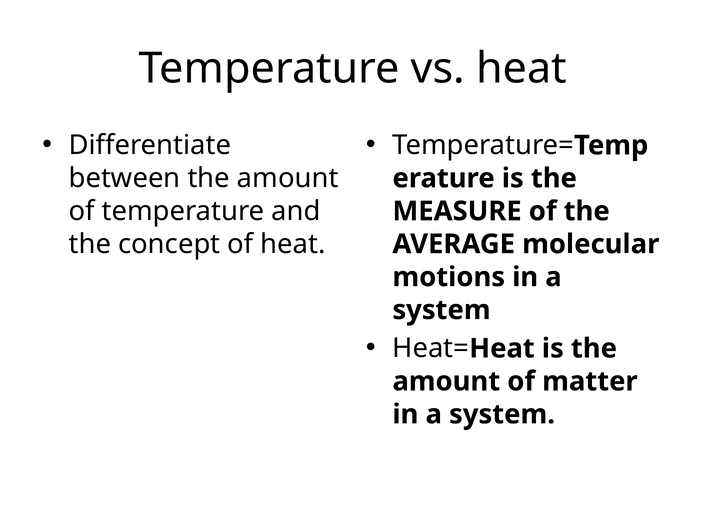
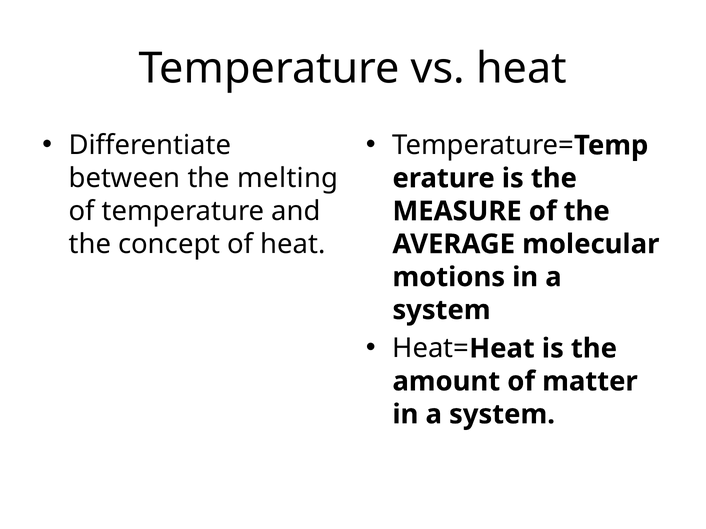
between the amount: amount -> melting (288, 178)
